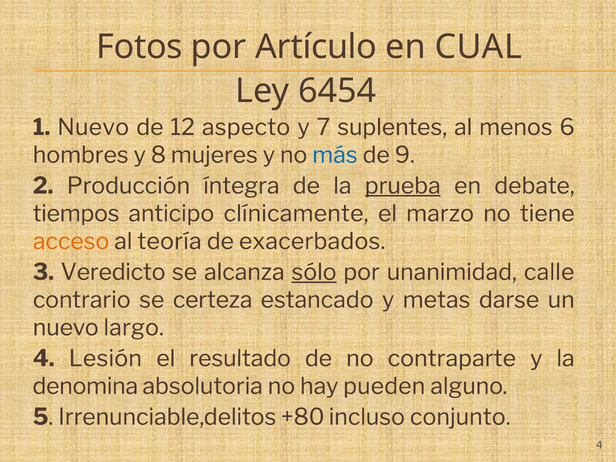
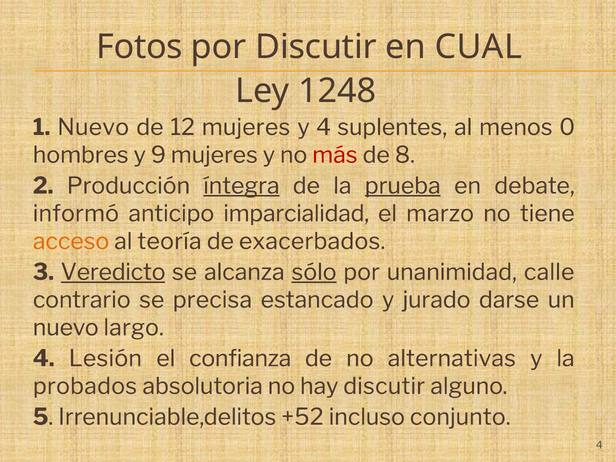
por Artículo: Artículo -> Discutir (316, 47)
6454: 6454 -> 1248 (337, 91)
12 aspecto: aspecto -> mujeres (246, 127)
y 7: 7 -> 4 (324, 127)
6: 6 -> 0 (567, 127)
8: 8 -> 9 (158, 155)
más colour: blue -> red (335, 155)
9: 9 -> 8 (405, 155)
íntegra underline: none -> present (241, 186)
tiempos: tiempos -> informó (76, 214)
clínicamente: clínicamente -> imparcialidad (296, 214)
Veredicto underline: none -> present (113, 272)
certeza: certeza -> precisa (212, 300)
metas: metas -> jurado (437, 300)
resultado: resultado -> confianza (240, 359)
contraparte: contraparte -> alternativas (452, 359)
denomina: denomina -> probados (85, 386)
hay pueden: pueden -> discutir (384, 386)
+80: +80 -> +52 (302, 417)
